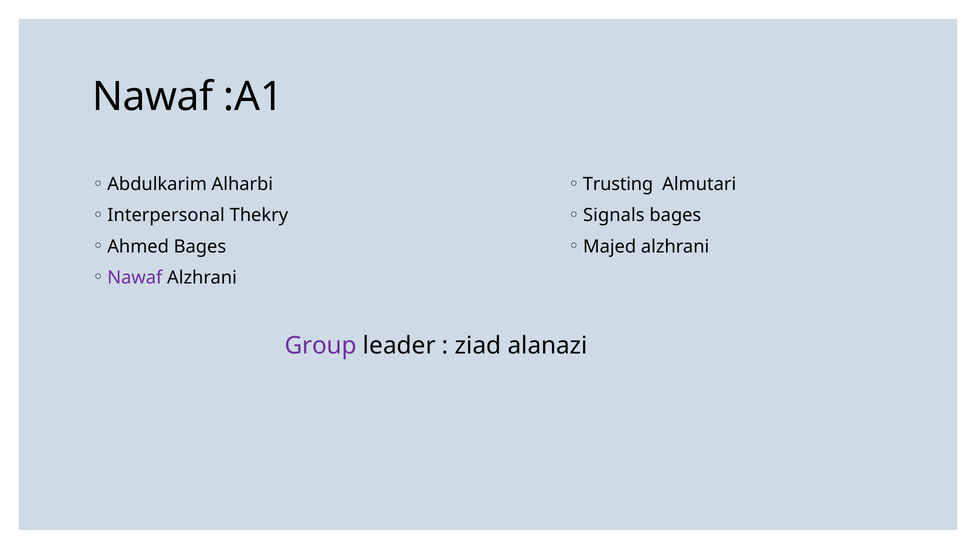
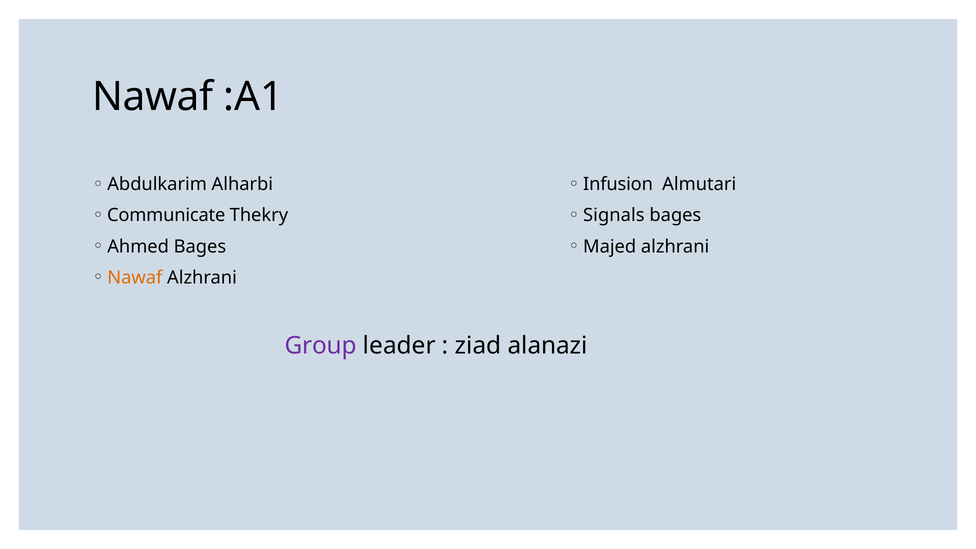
Trusting: Trusting -> Infusion (618, 184)
Interpersonal: Interpersonal -> Communicate (166, 215)
Nawaf colour: purple -> orange (135, 278)
